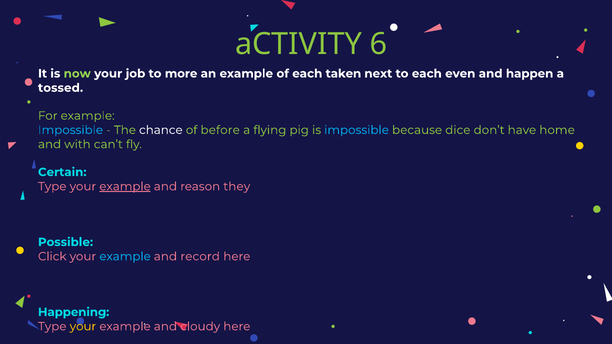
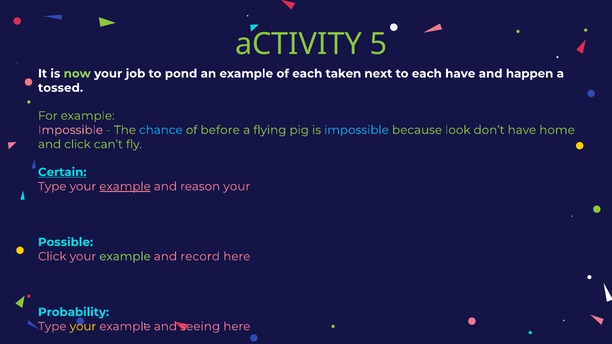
6: 6 -> 5 (379, 44)
more: more -> pond (181, 74)
each even: even -> have (460, 74)
Impossible colour: light blue -> pink (71, 130)
chance colour: white -> light blue (161, 130)
dice: dice -> look (458, 130)
and with: with -> click (78, 144)
Certain underline: none -> present (62, 172)
reason they: they -> your (237, 187)
example colour: light blue -> light green (125, 257)
Happening: Happening -> Probability (74, 312)
cloudy: cloudy -> seeing (200, 327)
